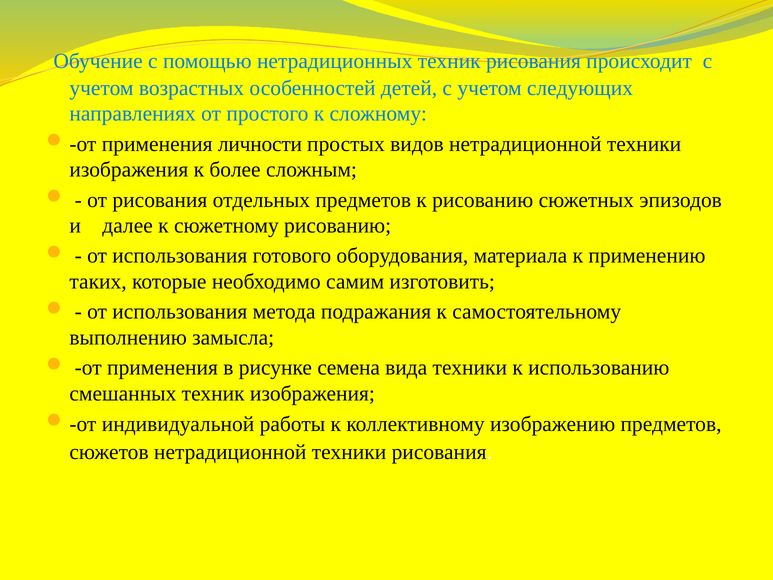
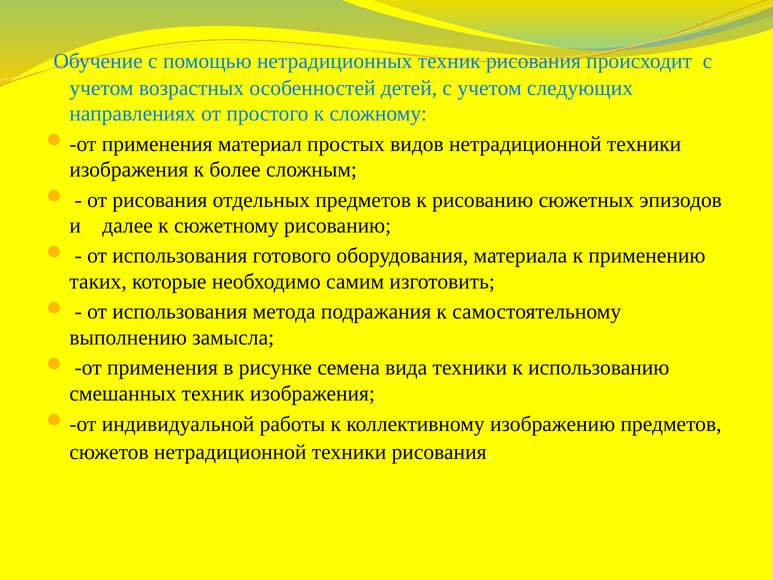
личности: личности -> материал (260, 144)
